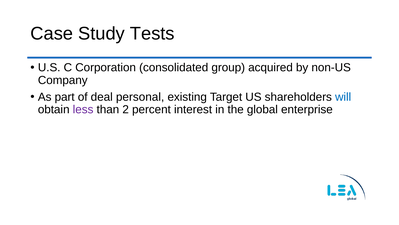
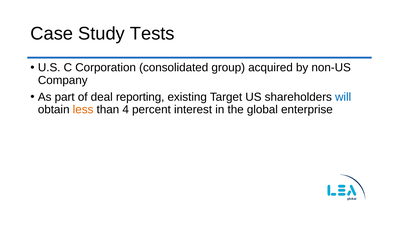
personal: personal -> reporting (140, 97)
less colour: purple -> orange (83, 109)
2: 2 -> 4 (126, 109)
